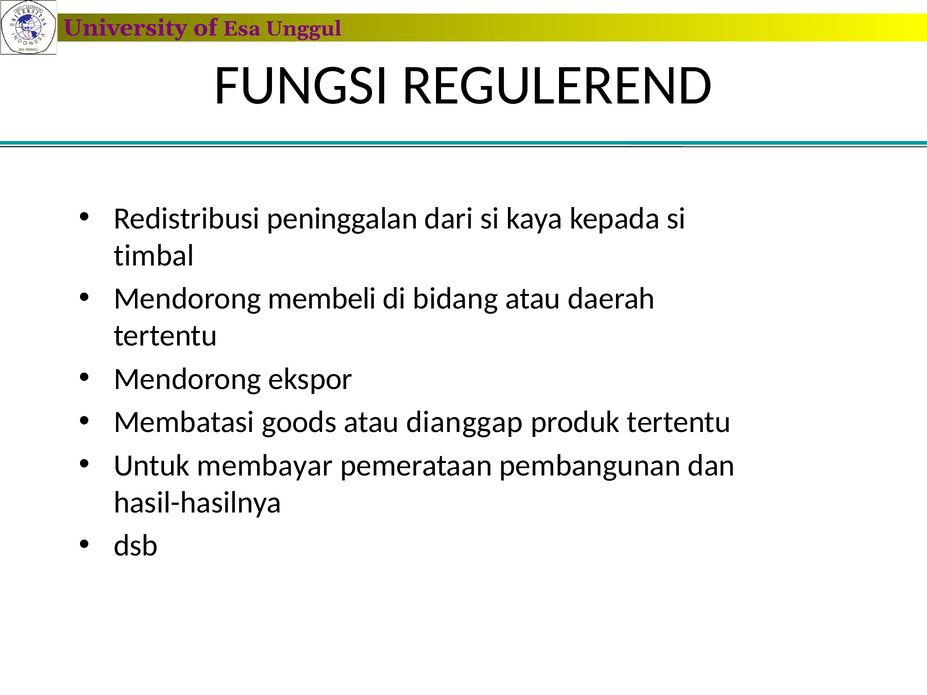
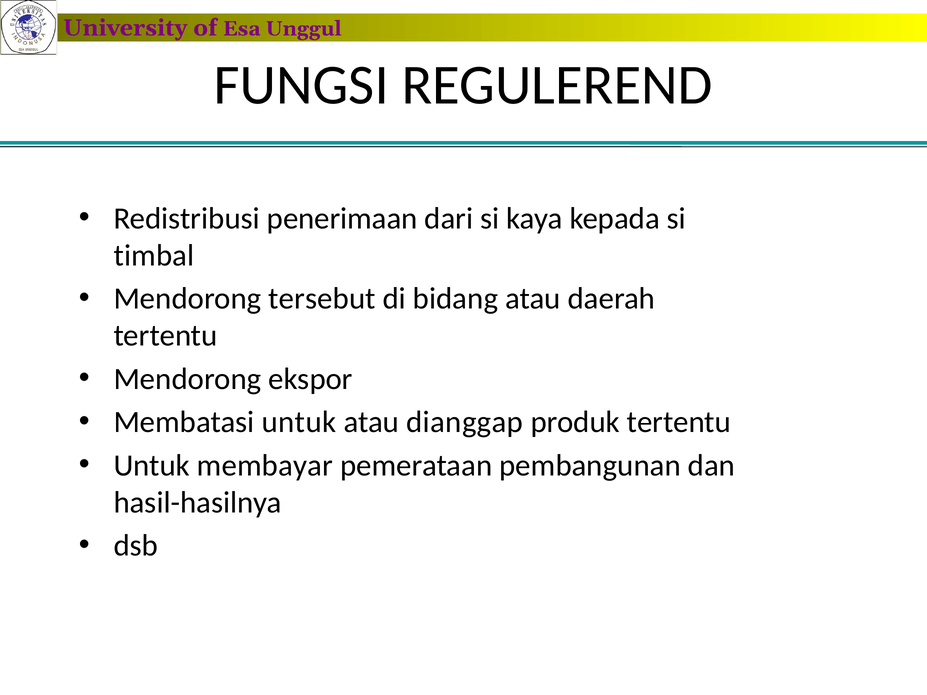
peninggalan: peninggalan -> penerimaan (342, 218)
membeli: membeli -> tersebut (322, 299)
Membatasi goods: goods -> untuk (299, 422)
